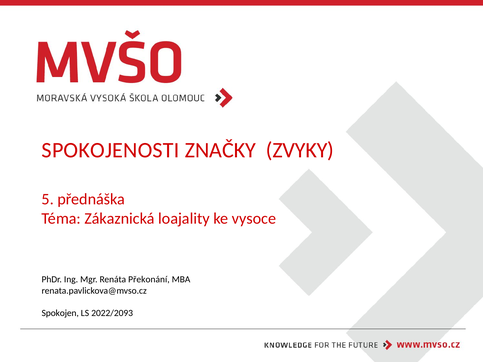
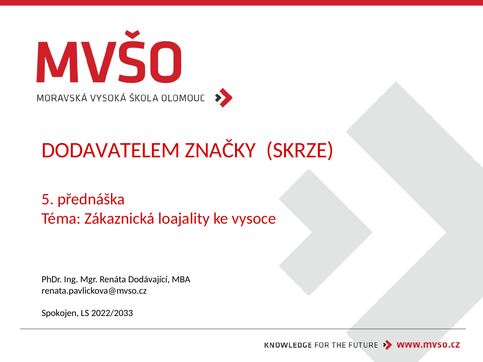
SPOKOJENOSTI: SPOKOJENOSTI -> DODAVATELEM (111, 150)
ZVYKY: ZVYKY -> SKRZE (300, 150)
Překonání: Překonání -> Dodávající (149, 280)
2022/2093: 2022/2093 -> 2022/2033 (112, 313)
